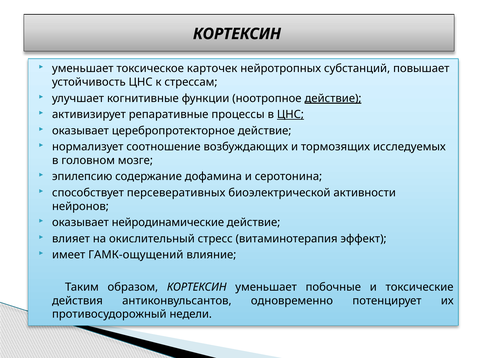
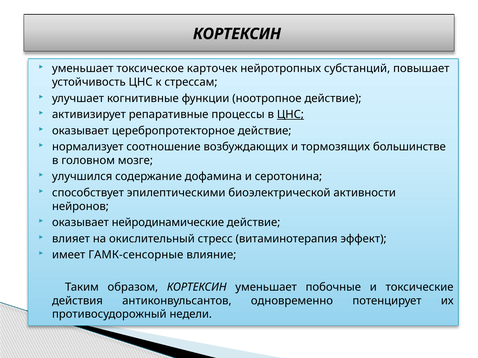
действие underline: present -> none (333, 98)
исследуемых: исследуемых -> большинстве (409, 147)
эпилепсию: эпилепсию -> улучшился (82, 177)
персеверативных: персеверативных -> эпилептическими (176, 193)
ГАМК-ощущений: ГАМК-ощущений -> ГАМК-сенсорные (136, 255)
